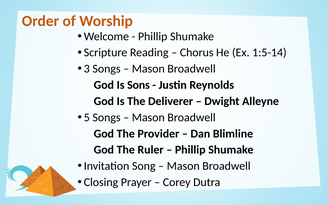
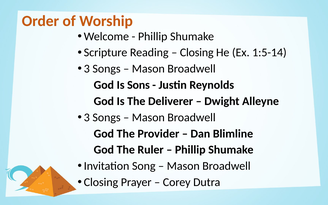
Chorus: Chorus -> Closing (197, 53)
5: 5 -> 3 (87, 117)
